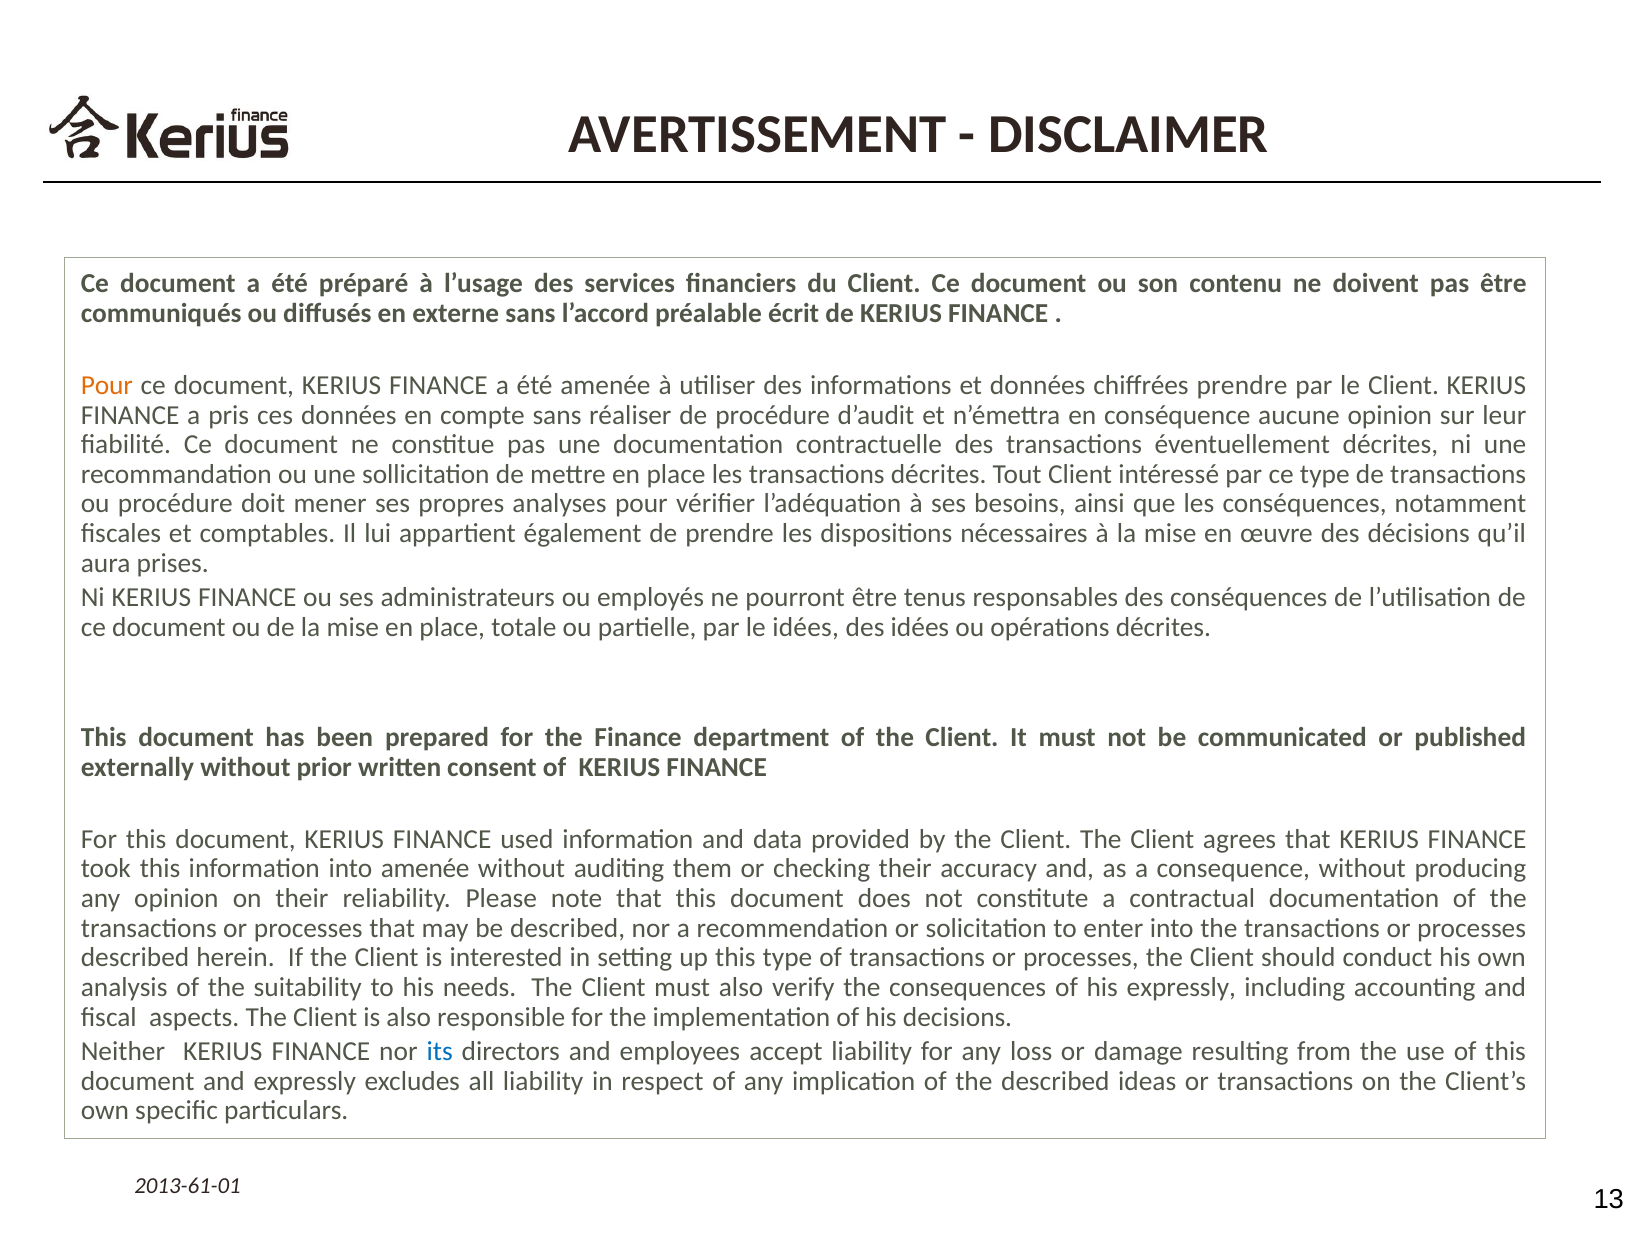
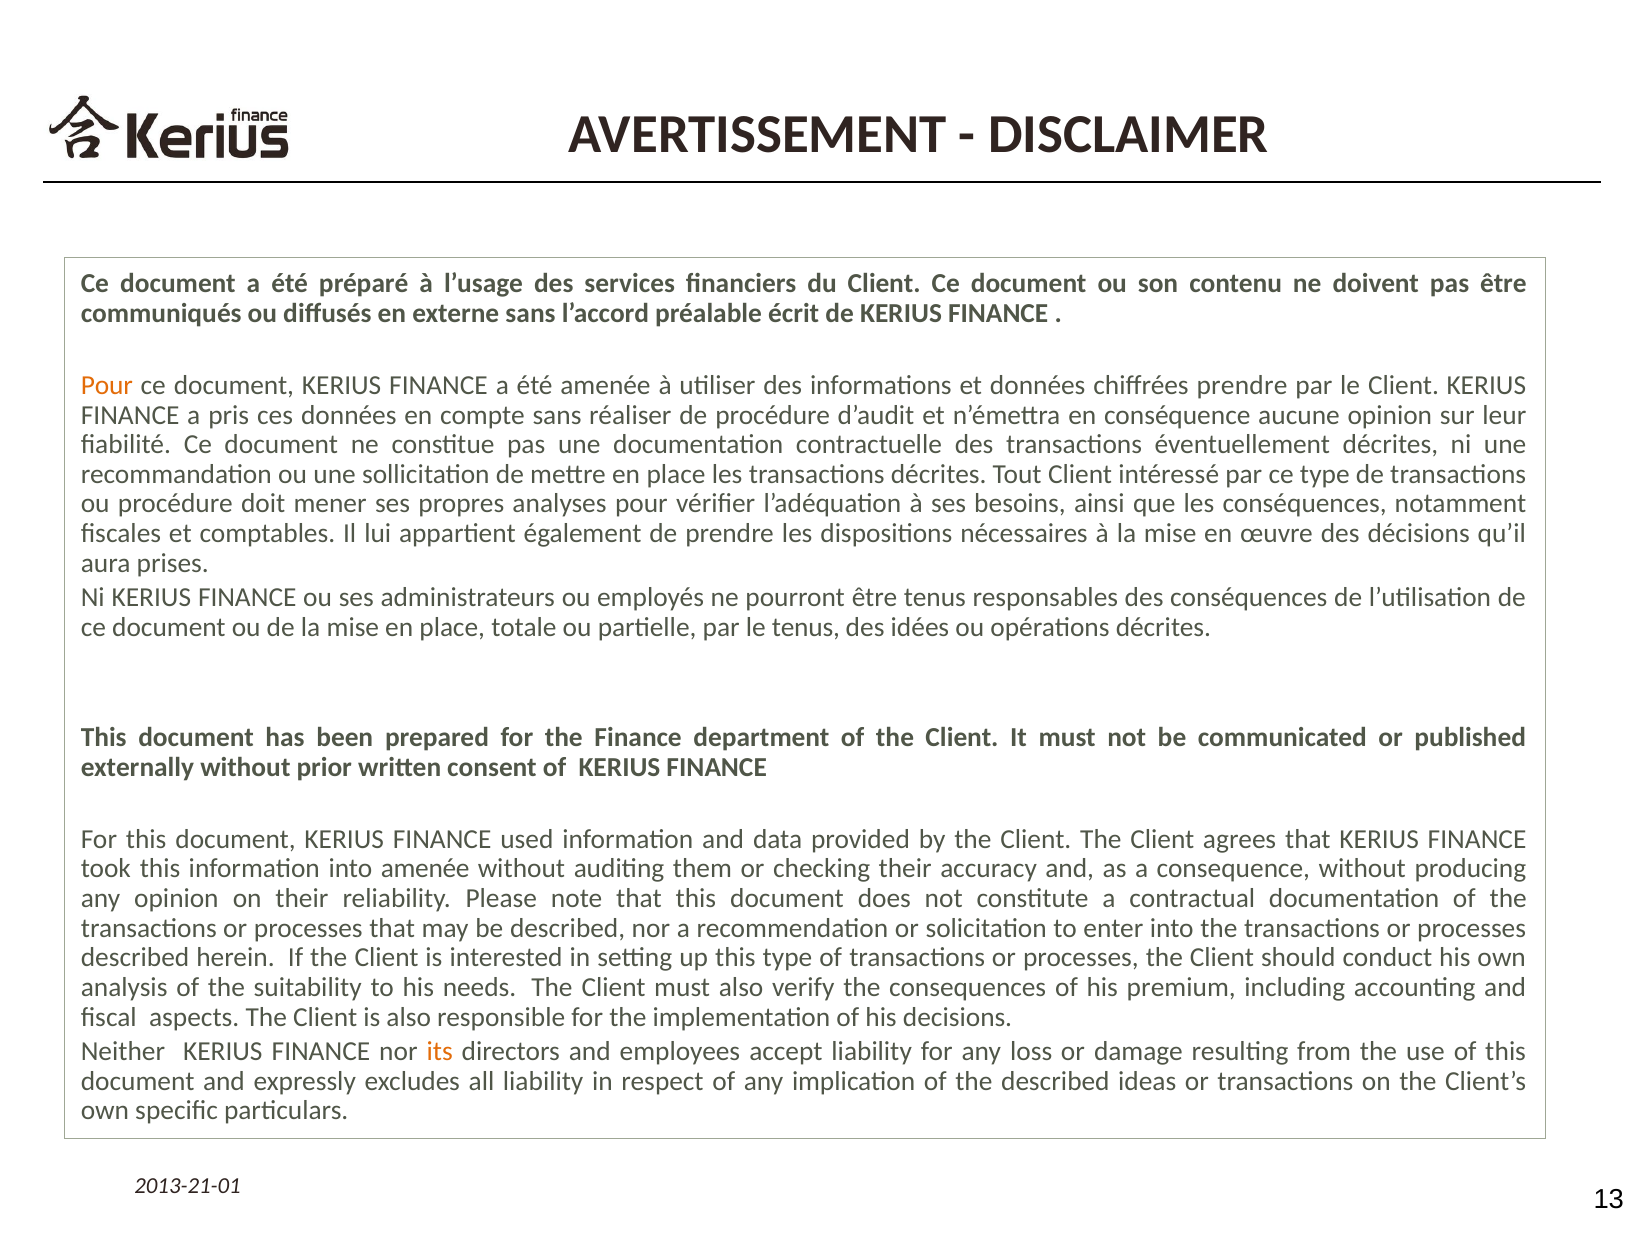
le idées: idées -> tenus (806, 627)
his expressly: expressly -> premium (1181, 987)
its colour: blue -> orange (440, 1051)
2013-61-01: 2013-61-01 -> 2013-21-01 (188, 1185)
